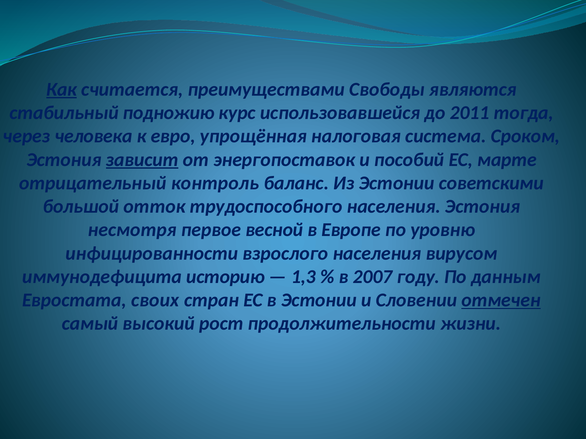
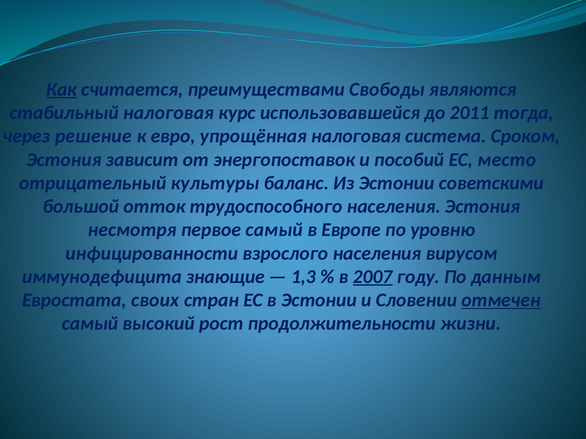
стабильный подножию: подножию -> налоговая (169, 113)
человека: человека -> решение (93, 136)
зависит underline: present -> none (142, 160)
марте: марте -> место (507, 160)
контроль: контроль -> культуры (215, 183)
первое весной: весной -> самый (274, 230)
историю: историю -> знающие (225, 277)
2007 underline: none -> present (373, 277)
